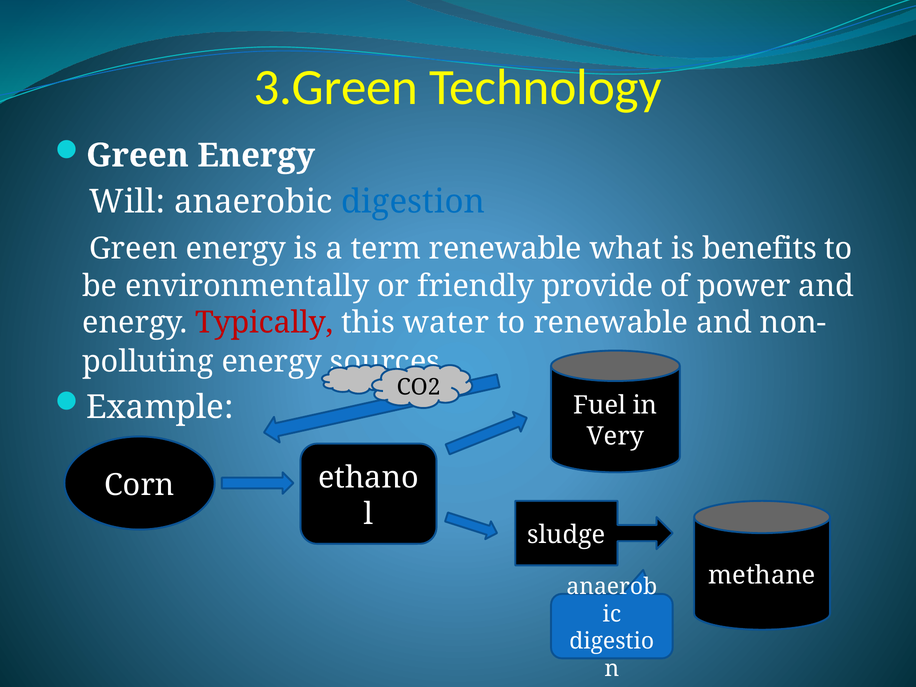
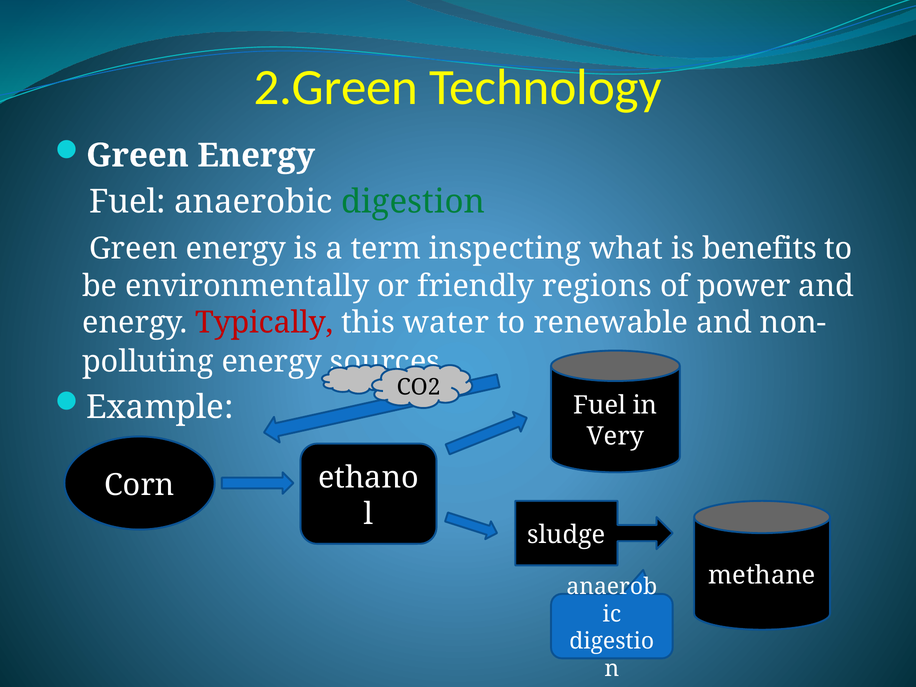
3.Green: 3.Green -> 2.Green (336, 88)
Will: Will -> Fuel (128, 202)
digestion colour: blue -> green (413, 202)
term renewable: renewable -> inspecting (505, 249)
provide: provide -> regions (597, 286)
